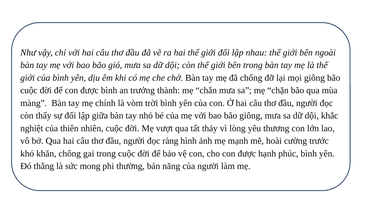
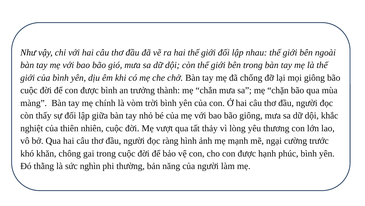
hoài: hoài -> ngại (274, 140)
mong: mong -> nghìn (90, 166)
